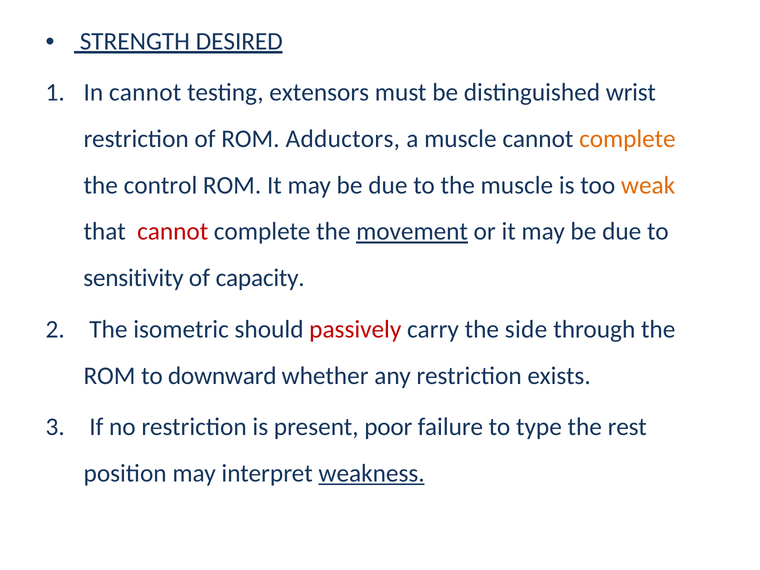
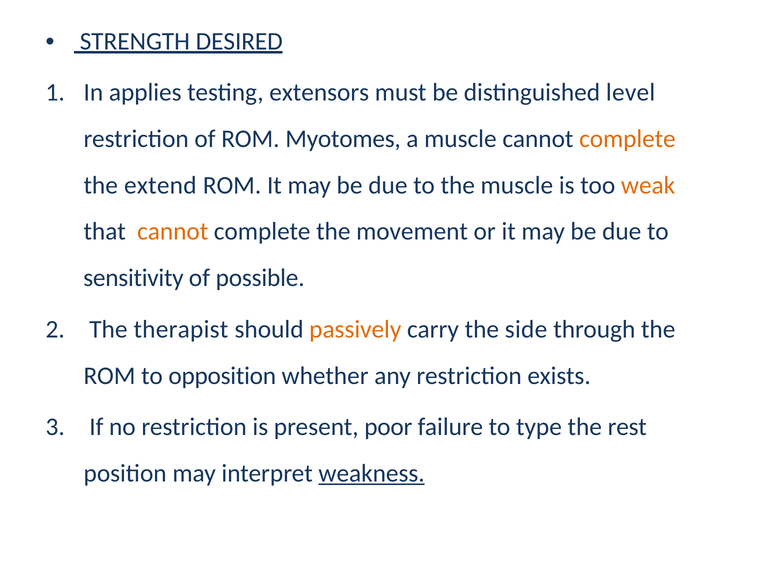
In cannot: cannot -> applies (145, 93)
wrist: wrist -> level (631, 93)
Adductors: Adductors -> Myotomes (343, 139)
control: control -> extend (160, 185)
cannot colour: red -> orange (173, 232)
movement underline: present -> none (412, 232)
capacity: capacity -> possible (260, 278)
isometric: isometric -> therapist (181, 329)
passively colour: red -> orange (355, 329)
downward: downward -> opposition (222, 376)
